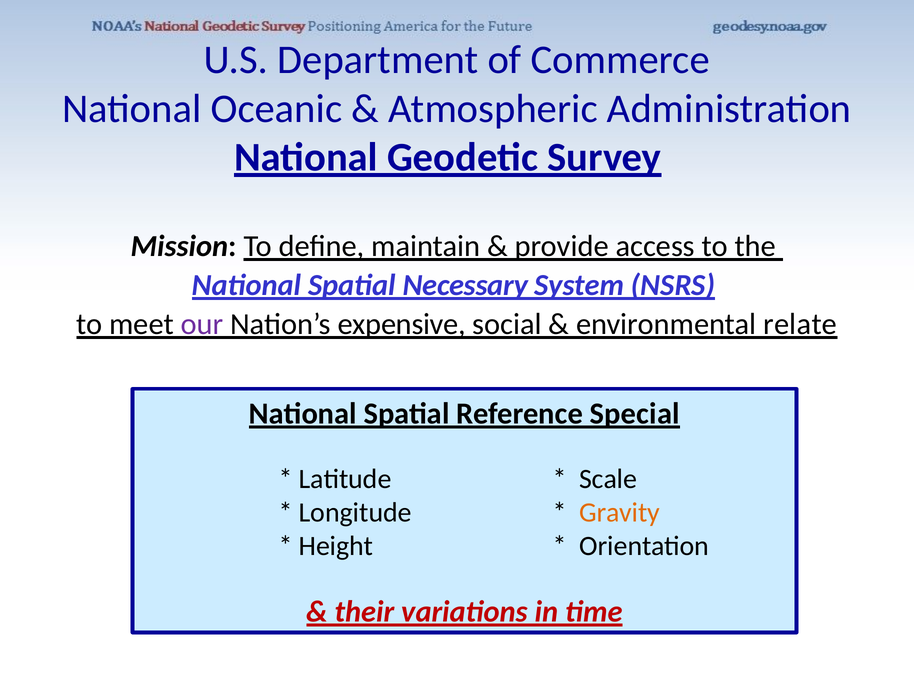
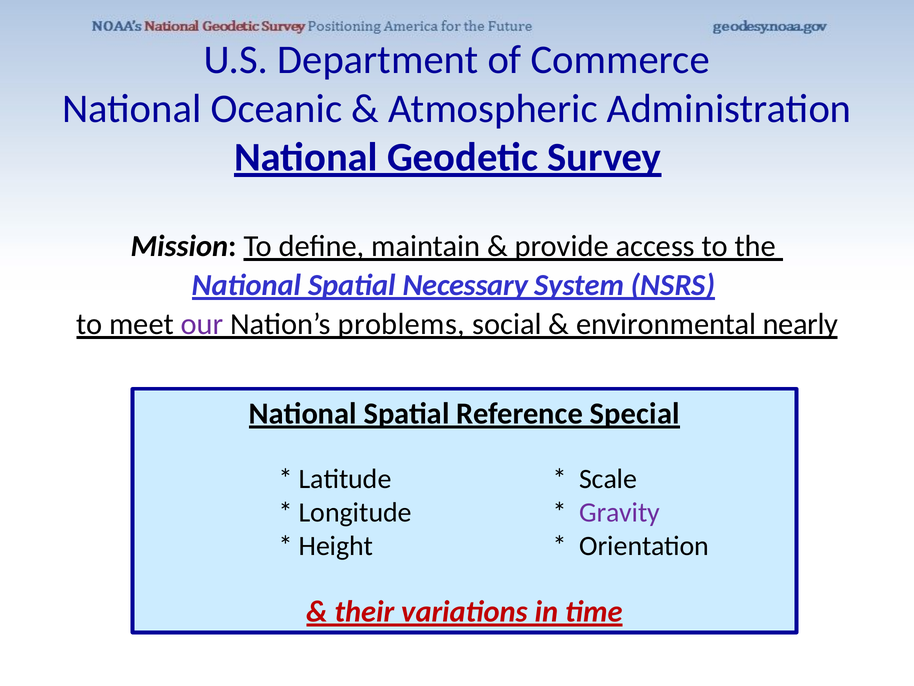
expensive: expensive -> problems (401, 324)
relate: relate -> nearly (800, 324)
Gravity colour: orange -> purple (619, 512)
